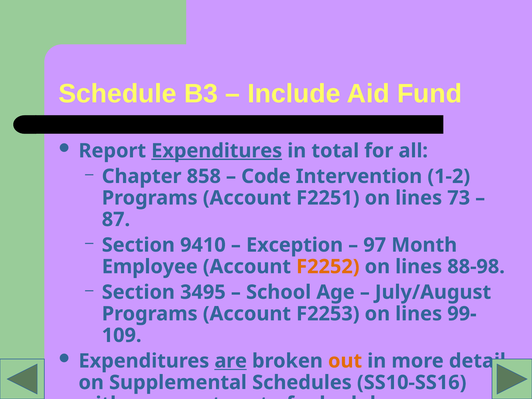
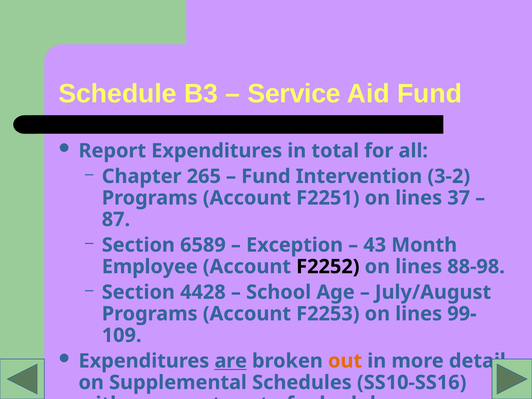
Include: Include -> Service (294, 94)
Expenditures underline: present -> none (217, 151)
858: 858 -> 265 (204, 176)
Code: Code -> Fund (266, 176)
1-2: 1-2 -> 3-2 (449, 176)
73: 73 -> 37 (459, 198)
9410: 9410 -> 6589 (203, 245)
97: 97 -> 43 (375, 245)
F2252 colour: orange -> black (328, 267)
3495: 3495 -> 4428 (203, 292)
